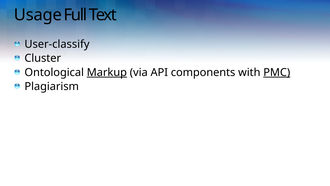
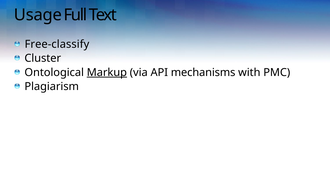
User-classify: User-classify -> Free-classify (57, 44)
components: components -> mechanisms (203, 72)
PMC underline: present -> none (277, 72)
